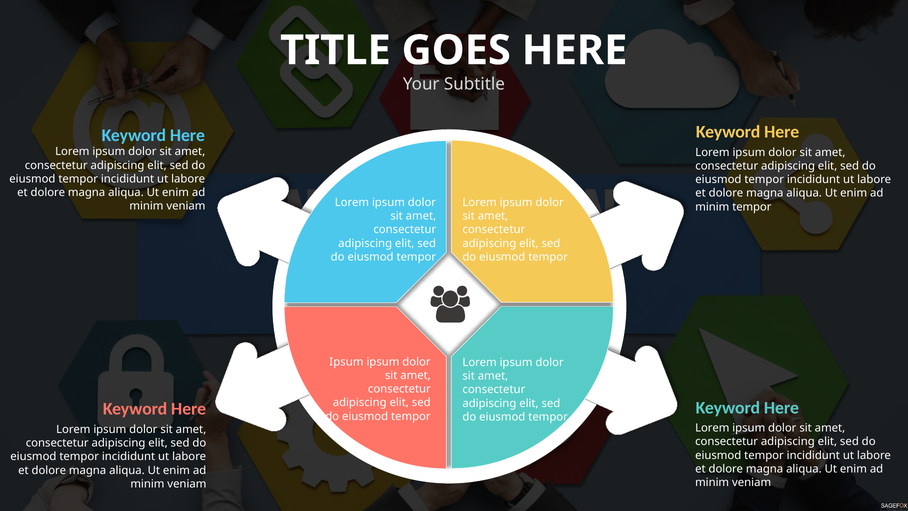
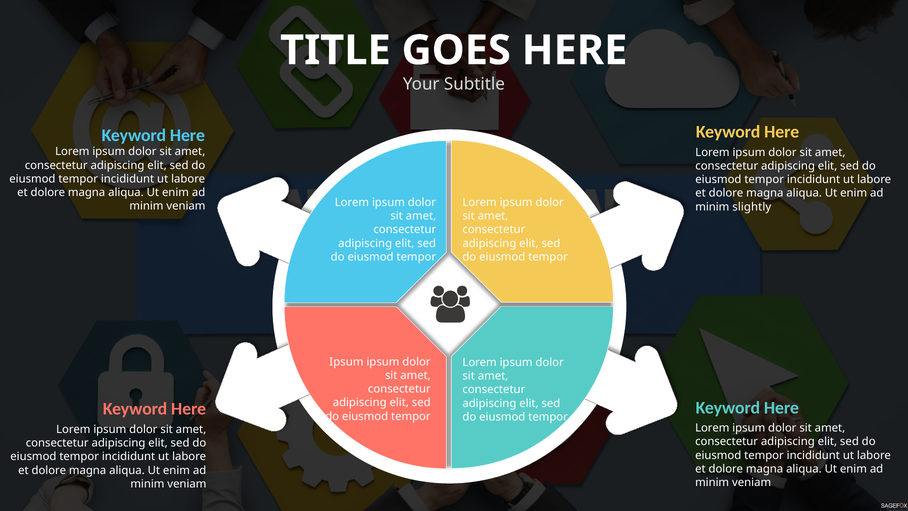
minim tempor: tempor -> slightly (752, 207)
